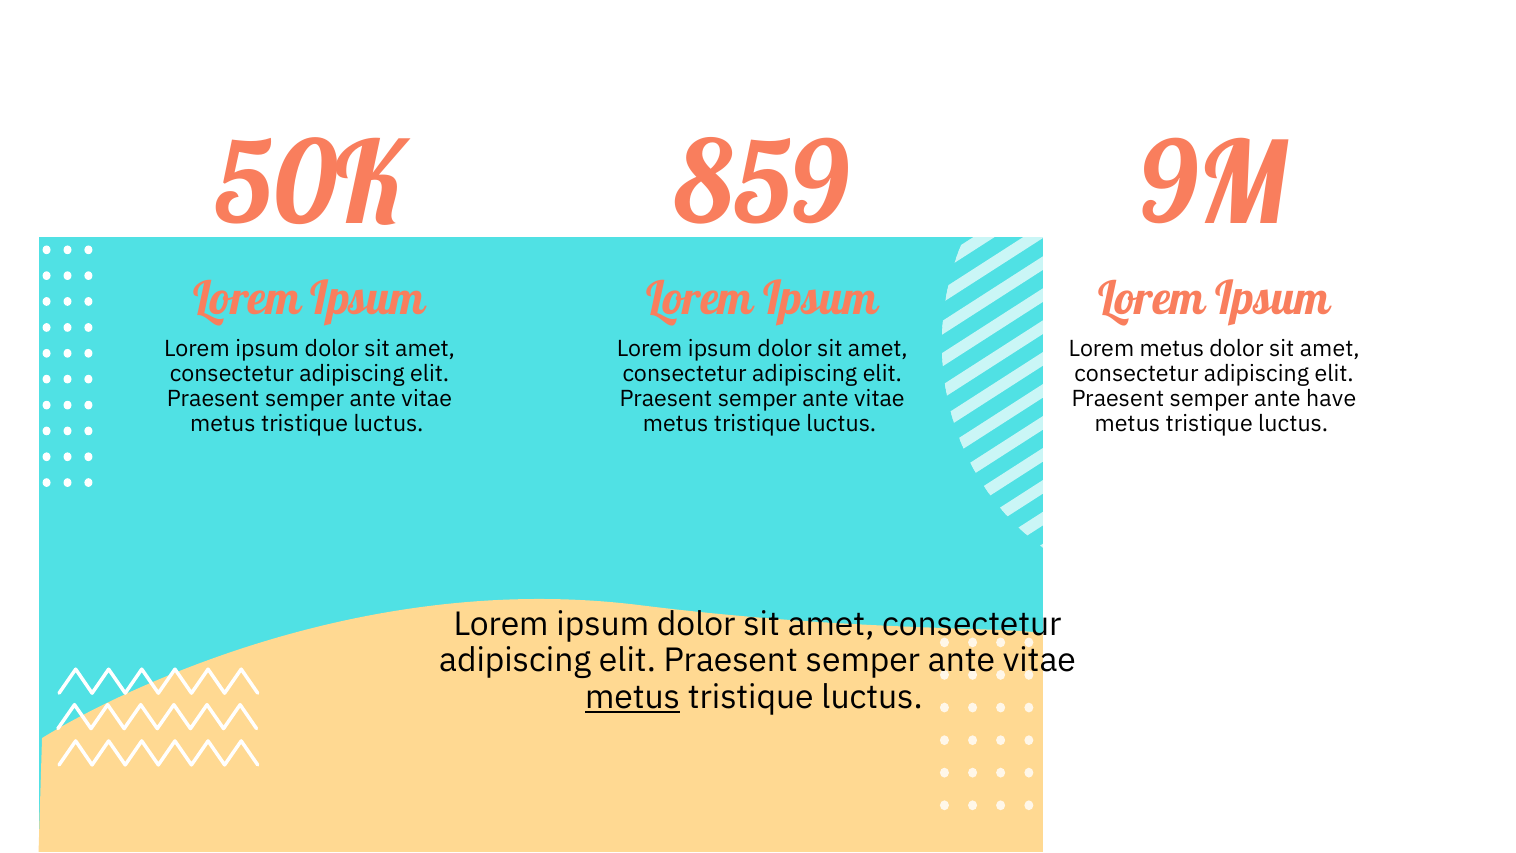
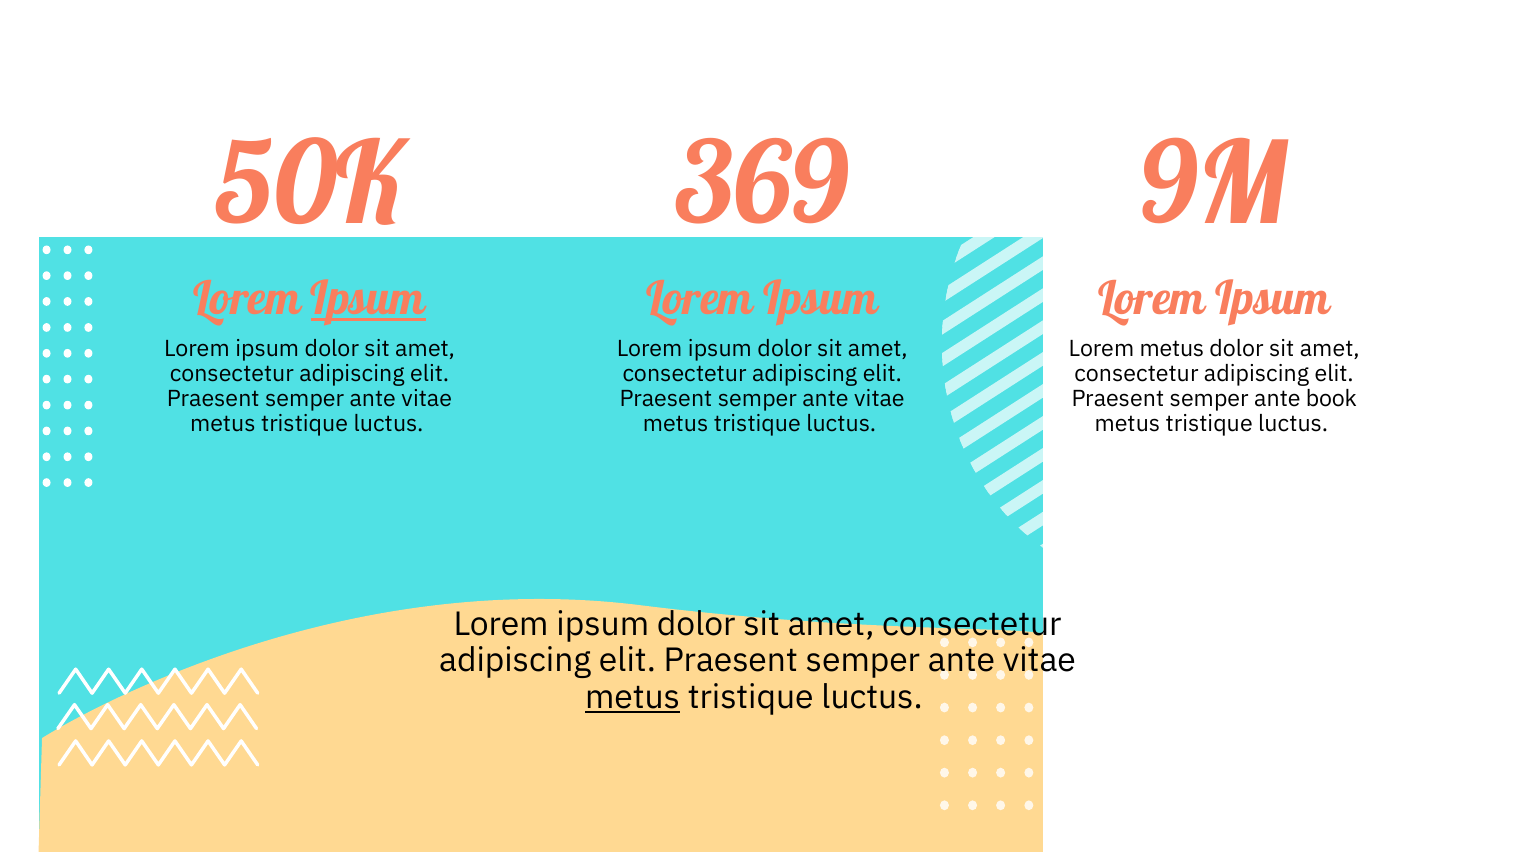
859: 859 -> 369 (762, 186)
Ipsum underline: none -> present (368, 299)
have: have -> book (1331, 399)
